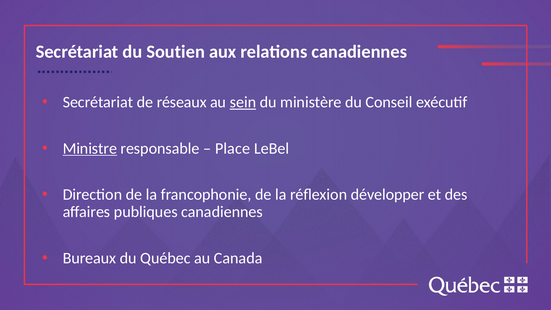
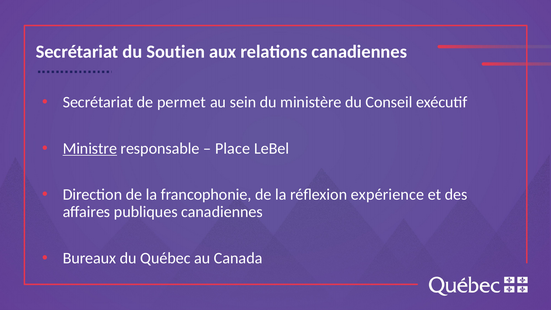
réseaux: réseaux -> permet (182, 102)
sein underline: present -> none (243, 102)
développer: développer -> expérience (387, 195)
